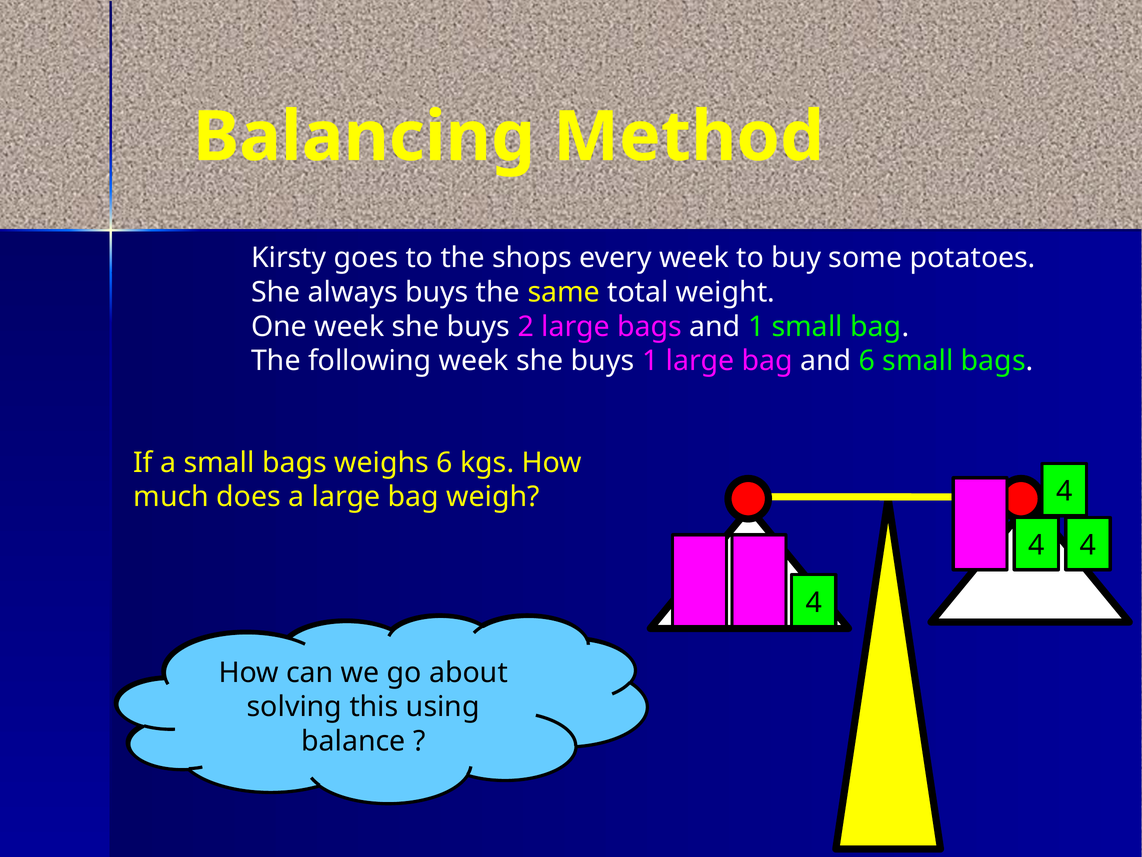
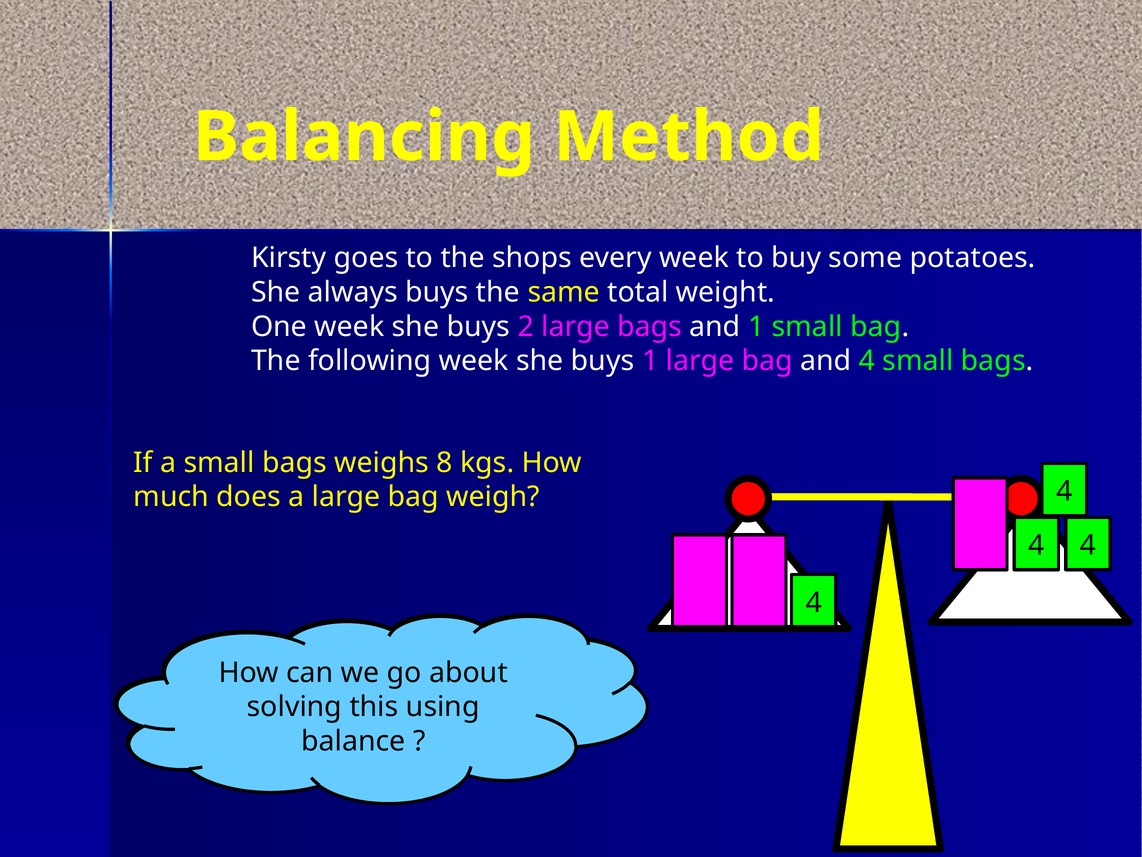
and 6: 6 -> 4 (867, 361)
weighs 6: 6 -> 8 (445, 462)
